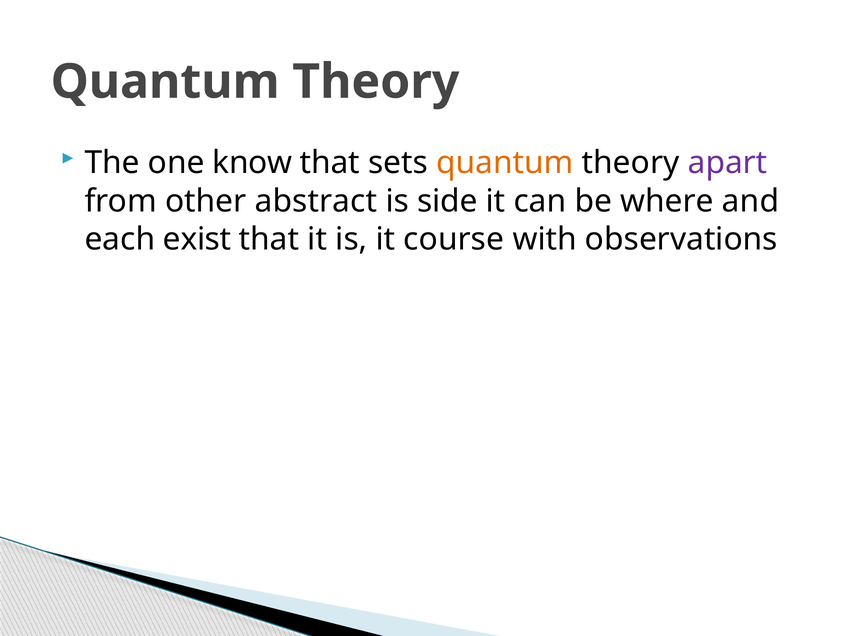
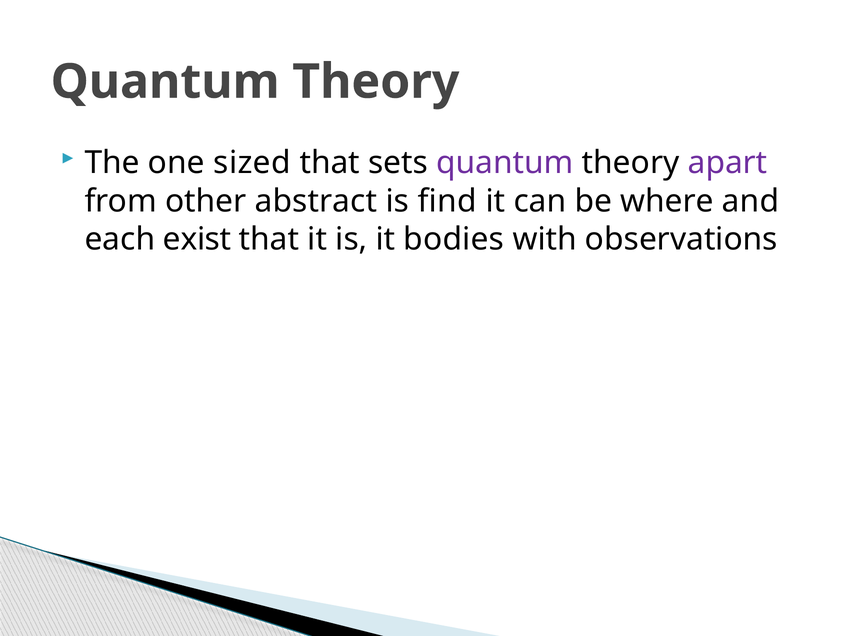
know: know -> sized (252, 163)
quantum colour: orange -> purple (505, 163)
side: side -> find (447, 201)
course: course -> bodies (454, 239)
